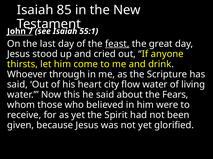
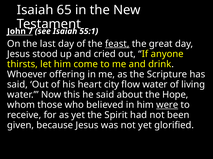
85: 85 -> 65 (64, 10)
through: through -> offering (67, 75)
Fears: Fears -> Hope (175, 95)
were underline: none -> present (167, 105)
